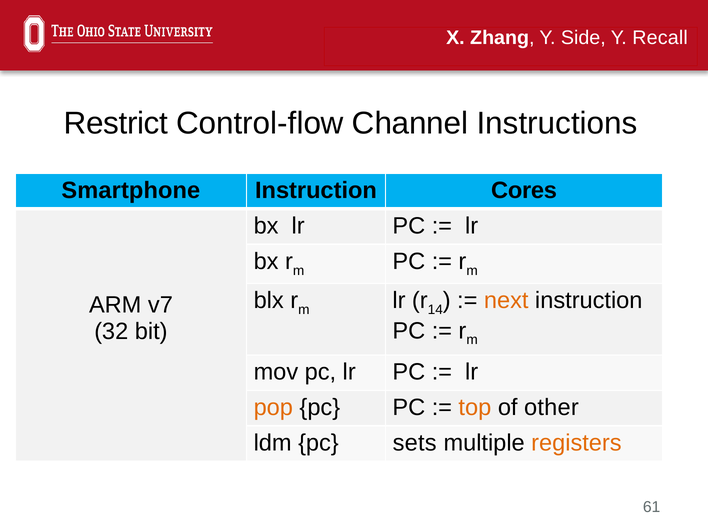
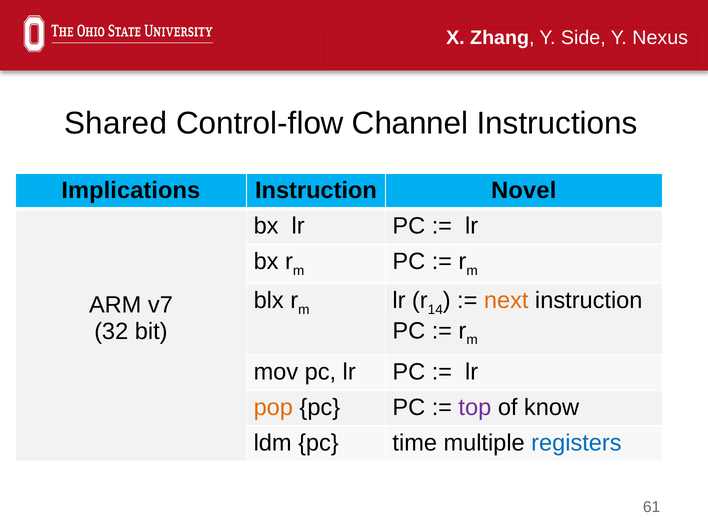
Recall: Recall -> Nexus (660, 38)
Restrict: Restrict -> Shared (116, 123)
Smartphone: Smartphone -> Implications (131, 191)
Cores: Cores -> Novel (524, 191)
top colour: orange -> purple (475, 408)
other: other -> know (552, 408)
sets: sets -> time (415, 443)
registers colour: orange -> blue (576, 443)
